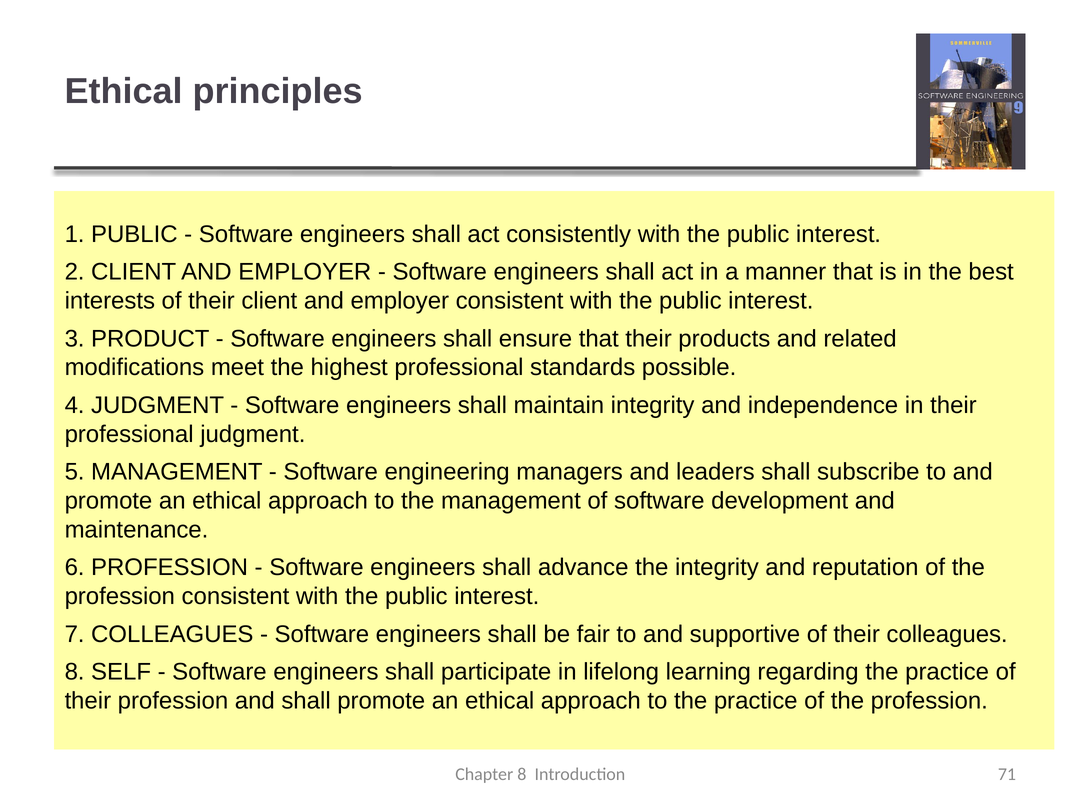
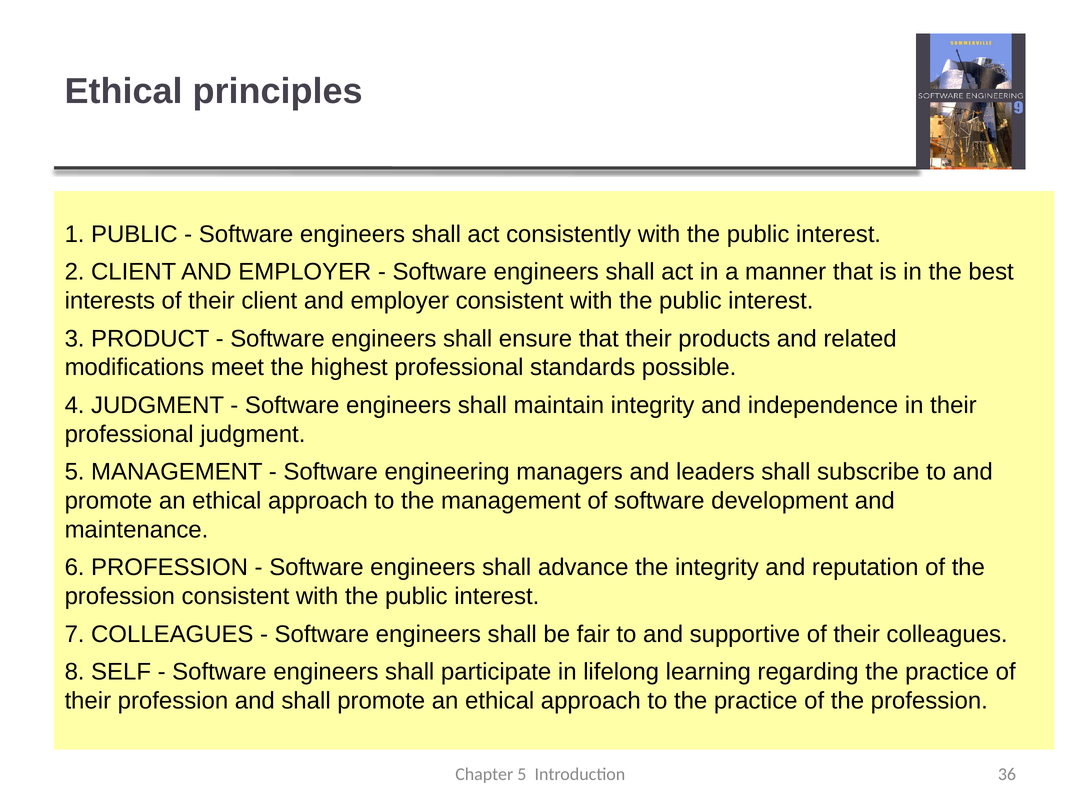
Chapter 8: 8 -> 5 (522, 774)
71: 71 -> 36 (1007, 774)
